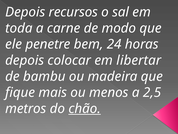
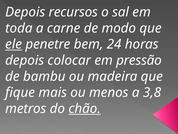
ele underline: none -> present (14, 44)
libertar: libertar -> pressão (139, 60)
2,5: 2,5 -> 3,8 (152, 92)
